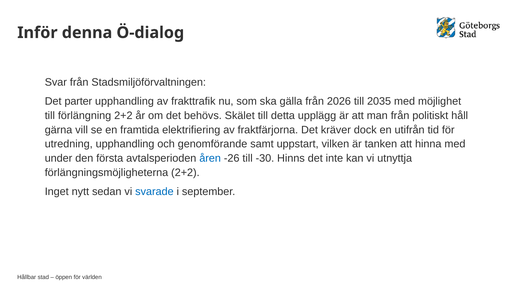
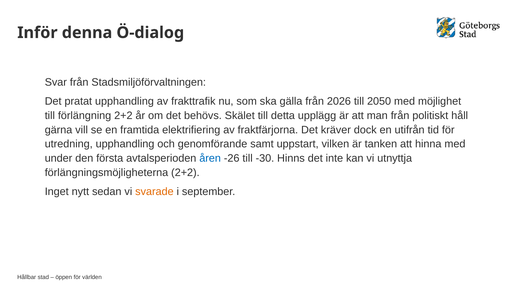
parter: parter -> pratat (78, 101)
2035: 2035 -> 2050 (379, 101)
svarade colour: blue -> orange (154, 191)
